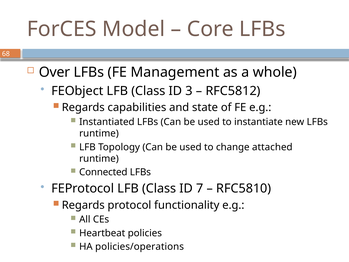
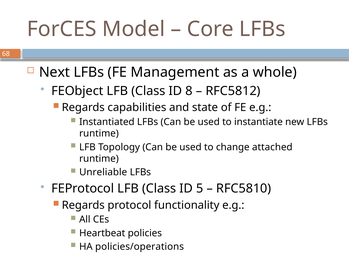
Over: Over -> Next (55, 72)
3: 3 -> 8 (189, 91)
Connected: Connected -> Unreliable (103, 172)
7: 7 -> 5 (200, 188)
